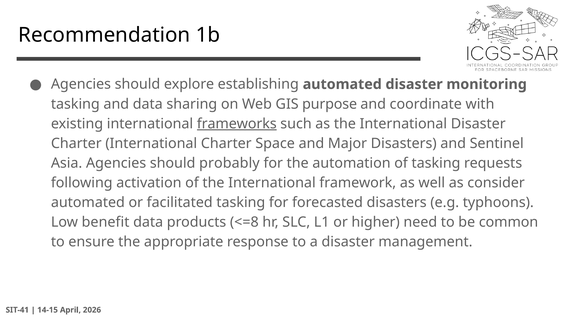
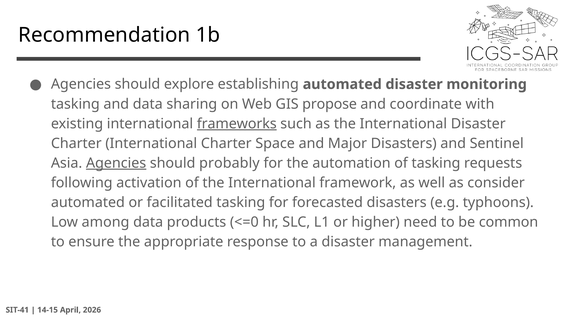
purpose: purpose -> propose (330, 104)
Agencies underline: none -> present (116, 163)
benefit: benefit -> among (106, 222)
<=8: <=8 -> <=0 (244, 222)
